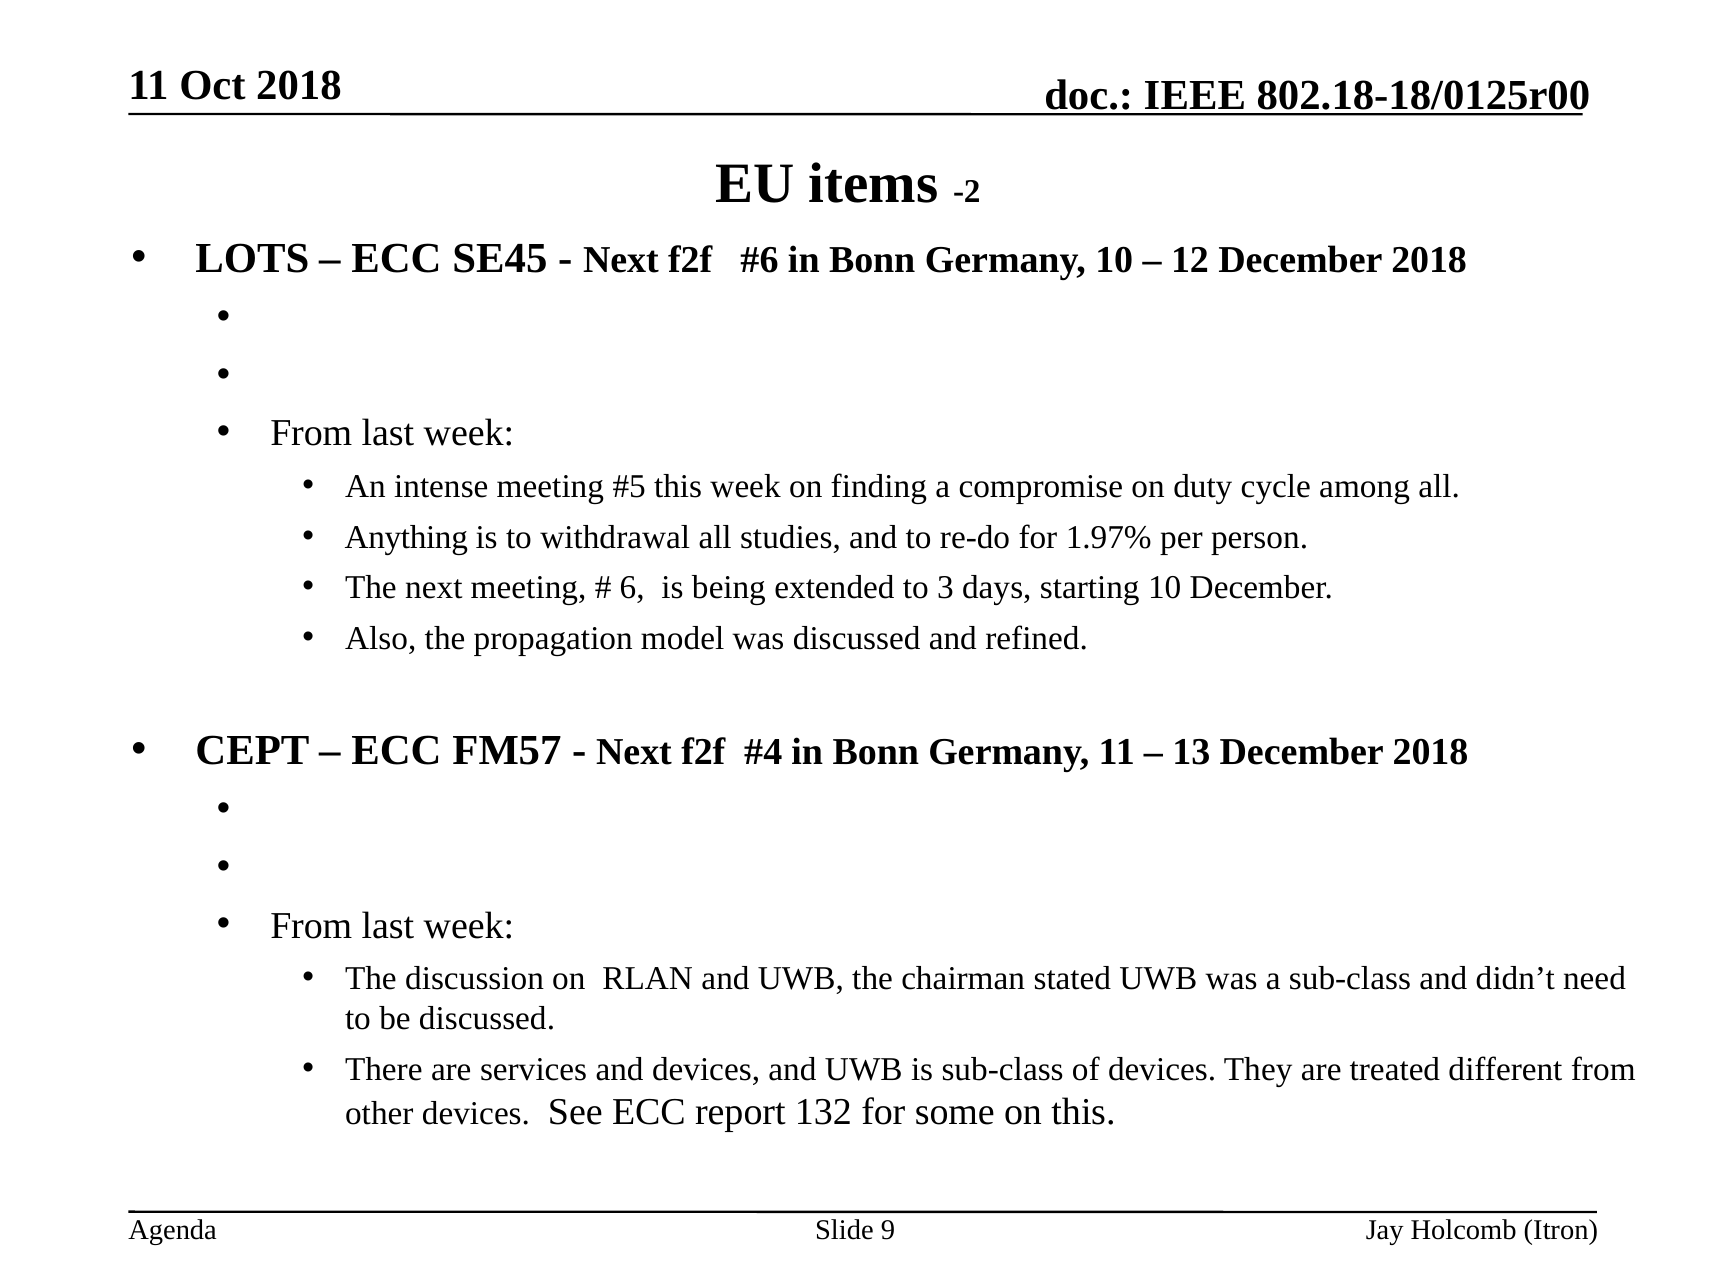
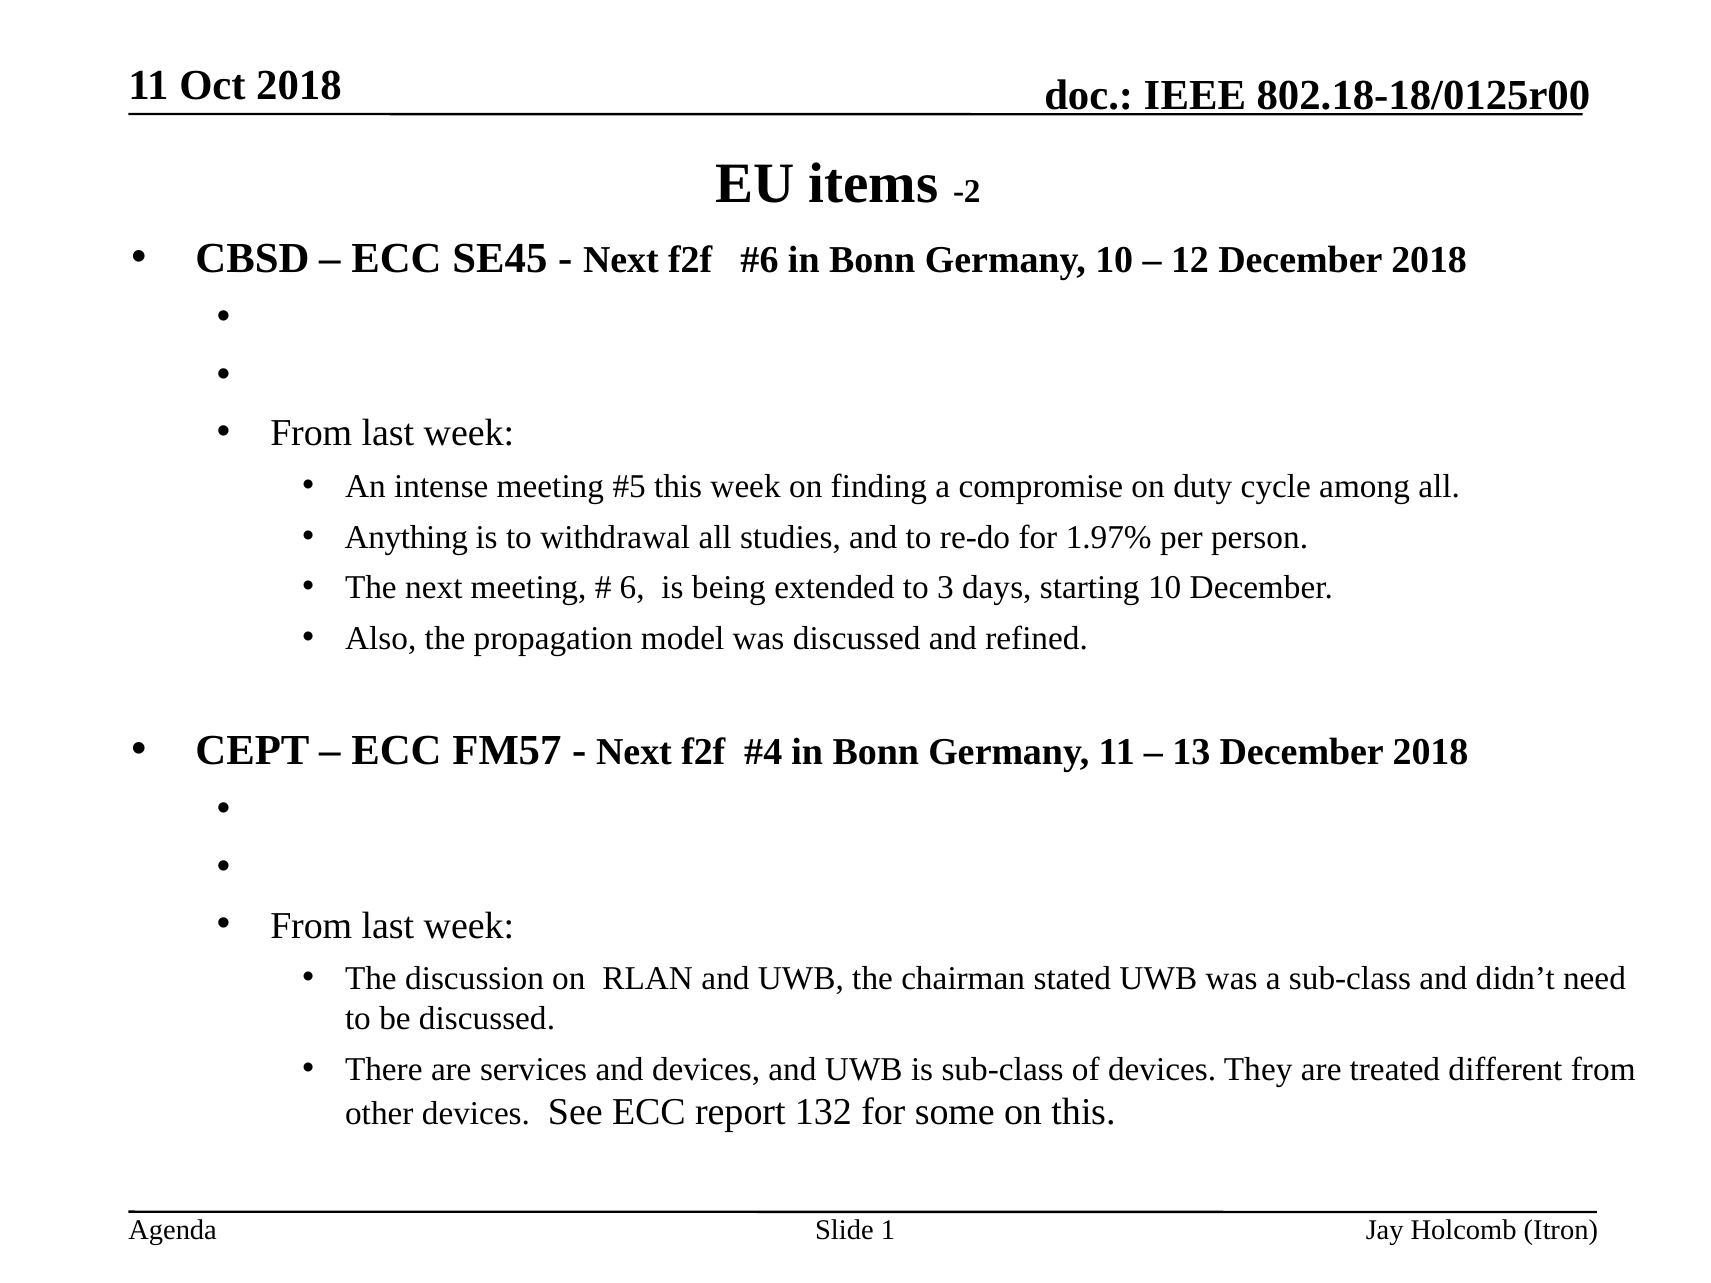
LOTS: LOTS -> CBSD (252, 258)
9: 9 -> 1 (888, 1231)
